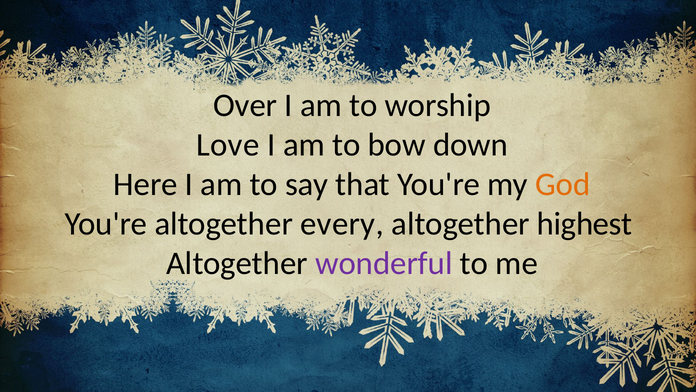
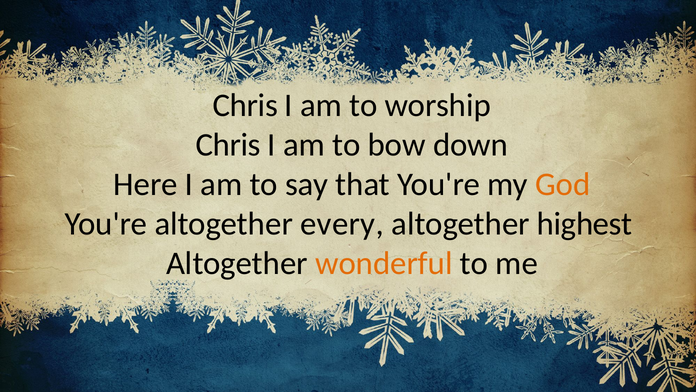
Over: Over -> Chris (245, 105)
Love: Love -> Chris (228, 145)
wonderful colour: purple -> orange (384, 263)
